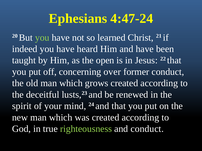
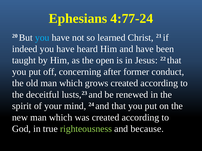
4:47-24: 4:47-24 -> 4:77-24 (132, 19)
you colour: light green -> light blue (42, 38)
over: over -> after (112, 72)
and conduct: conduct -> because (147, 129)
